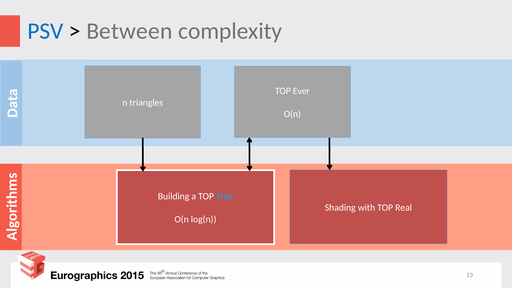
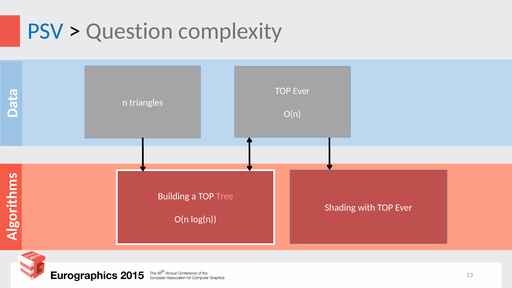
Between: Between -> Question (129, 31)
Tree colour: light blue -> pink (225, 196)
with TOP Real: Real -> Ever (404, 208)
